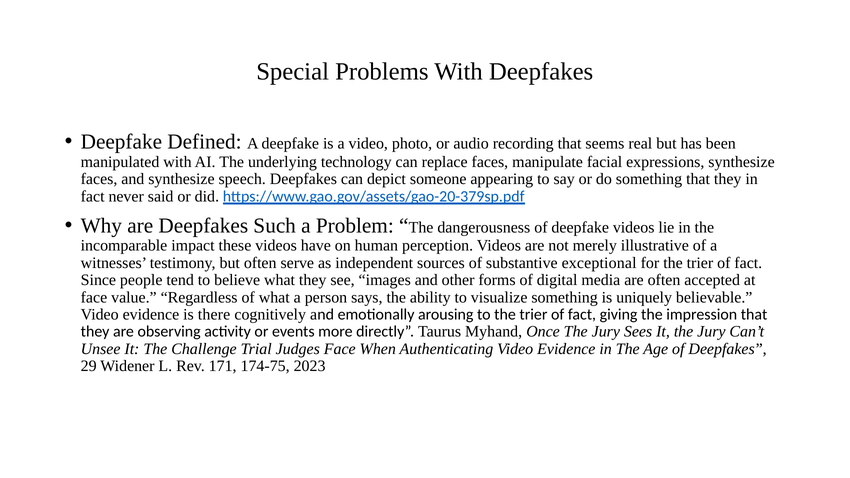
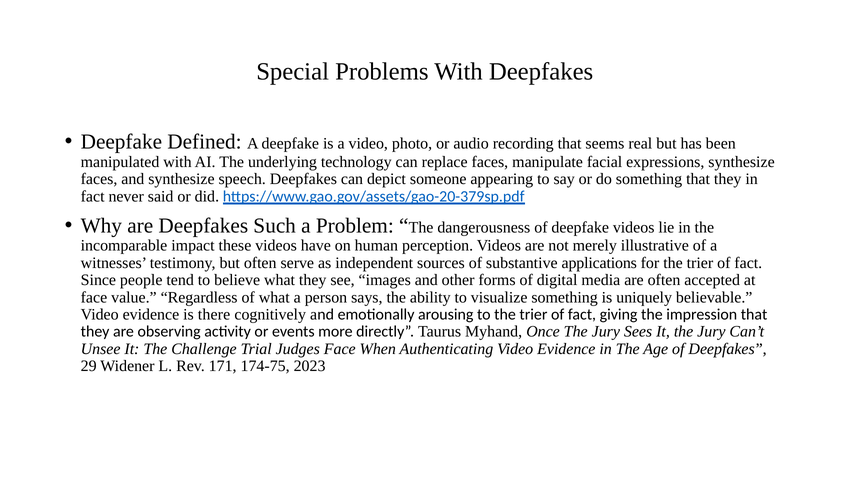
exceptional: exceptional -> applications (599, 263)
